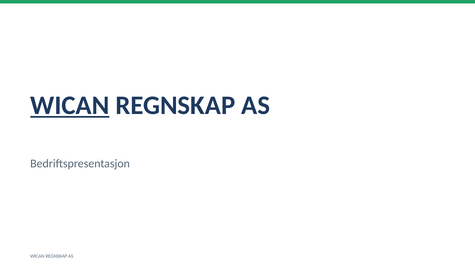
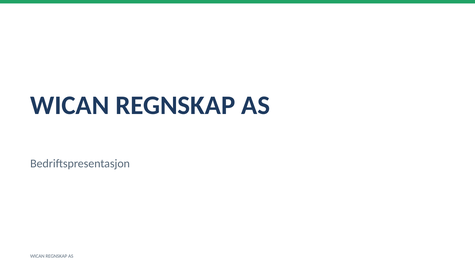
WICAN underline: present -> none (70, 105)
